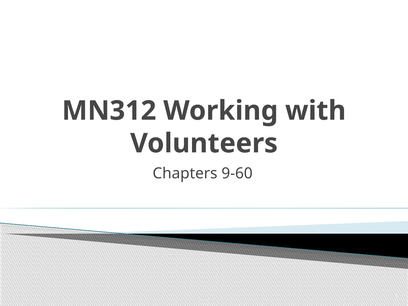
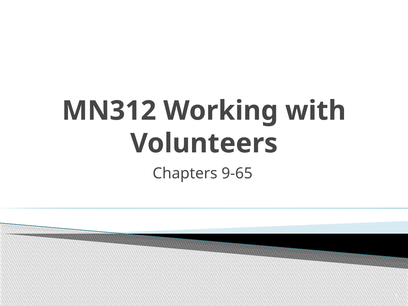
9-60: 9-60 -> 9-65 (237, 173)
